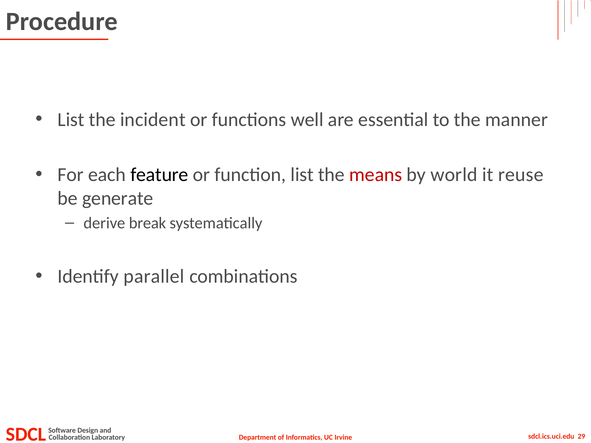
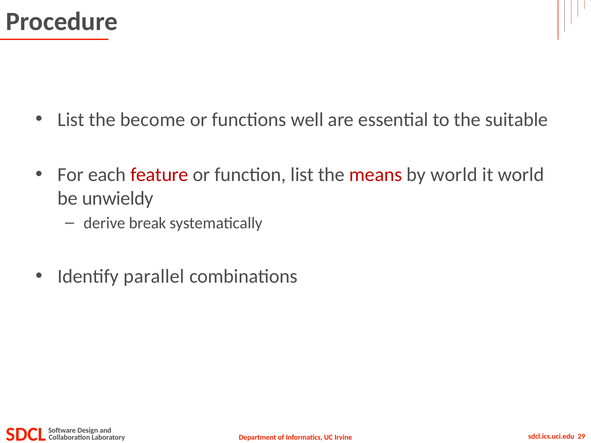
incident: incident -> become (153, 120)
manner: manner -> suitable (517, 120)
feature colour: black -> red (159, 175)
it reuse: reuse -> world (521, 175)
generate: generate -> unwieldy (118, 198)
